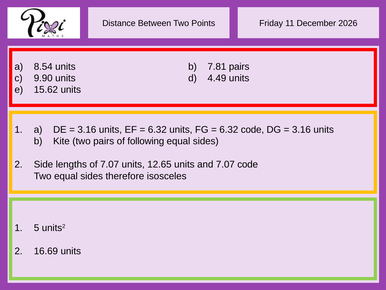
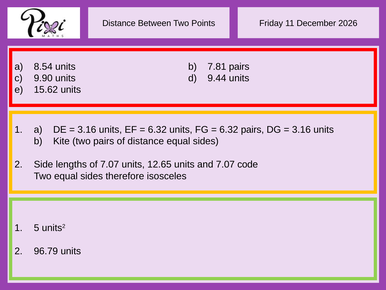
4.49: 4.49 -> 9.44 (217, 78)
6.32 code: code -> pairs (252, 129)
of following: following -> distance (146, 141)
16.69: 16.69 -> 96.79 (46, 251)
